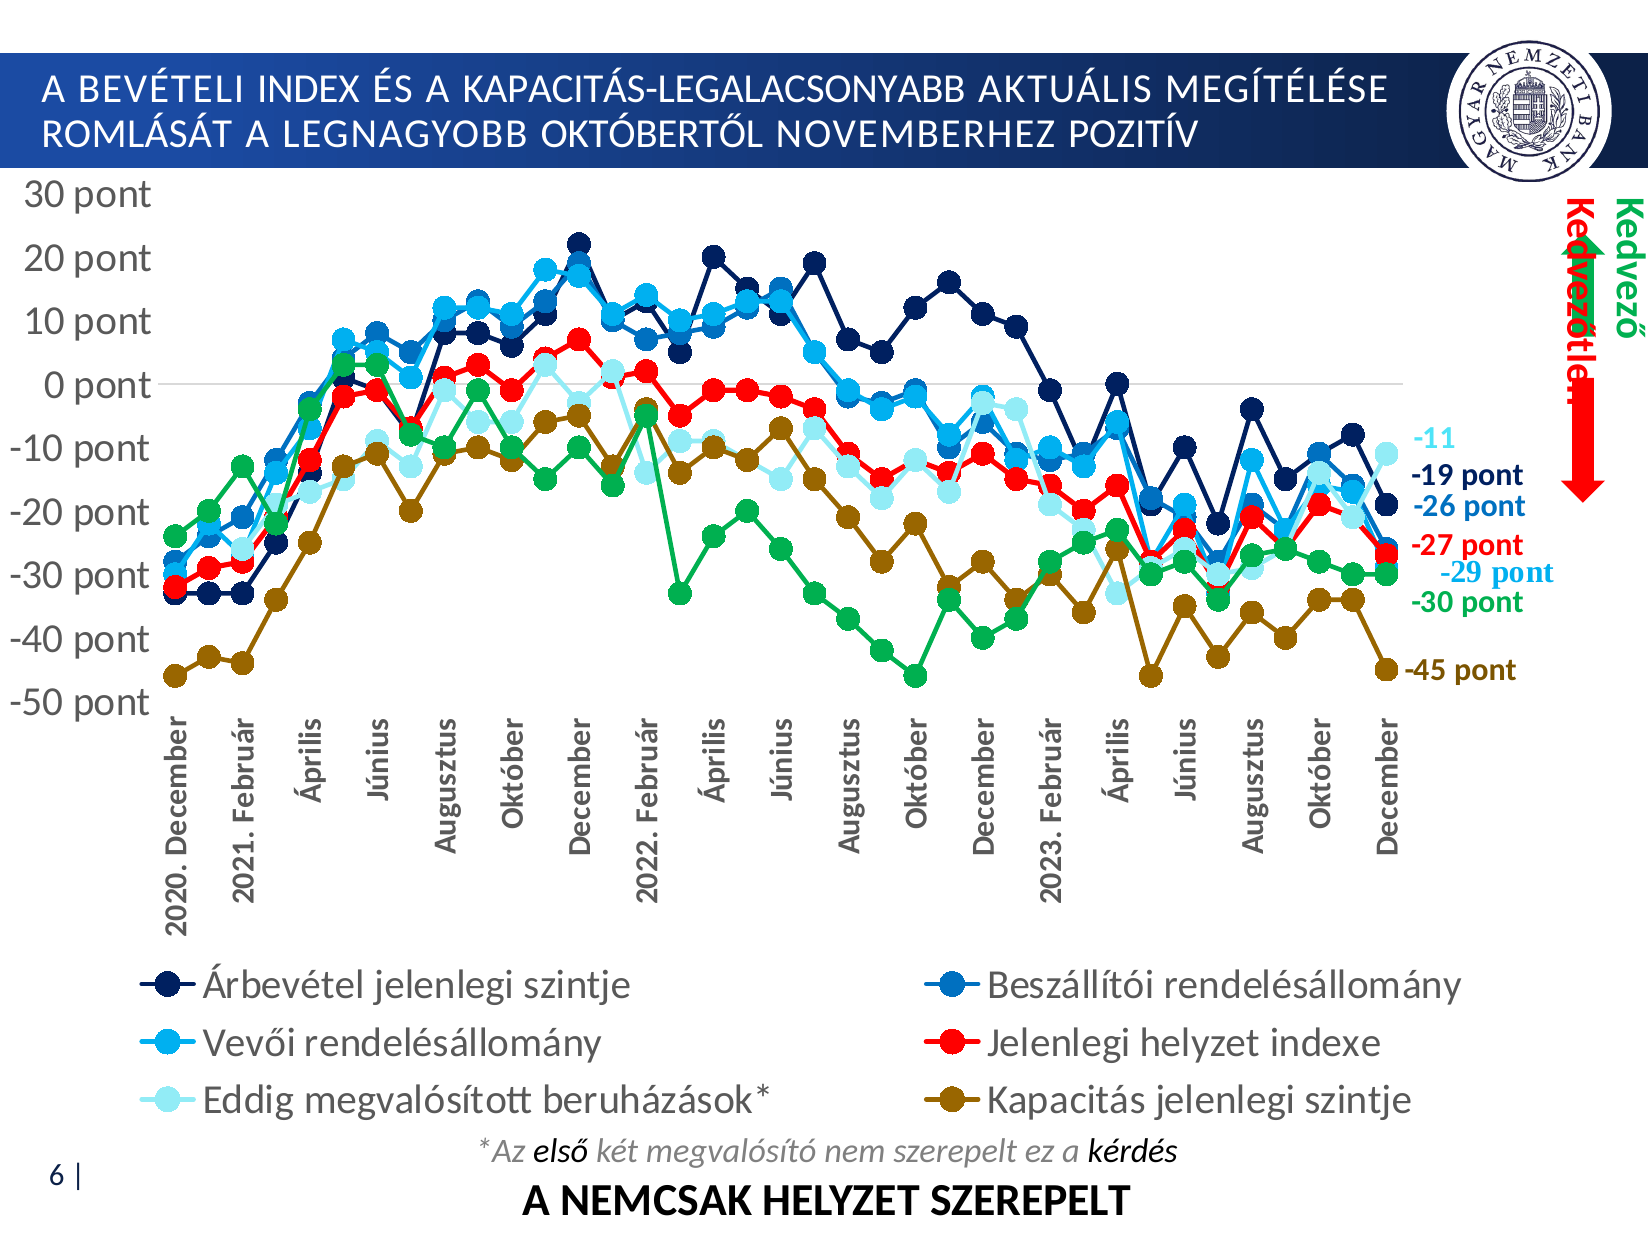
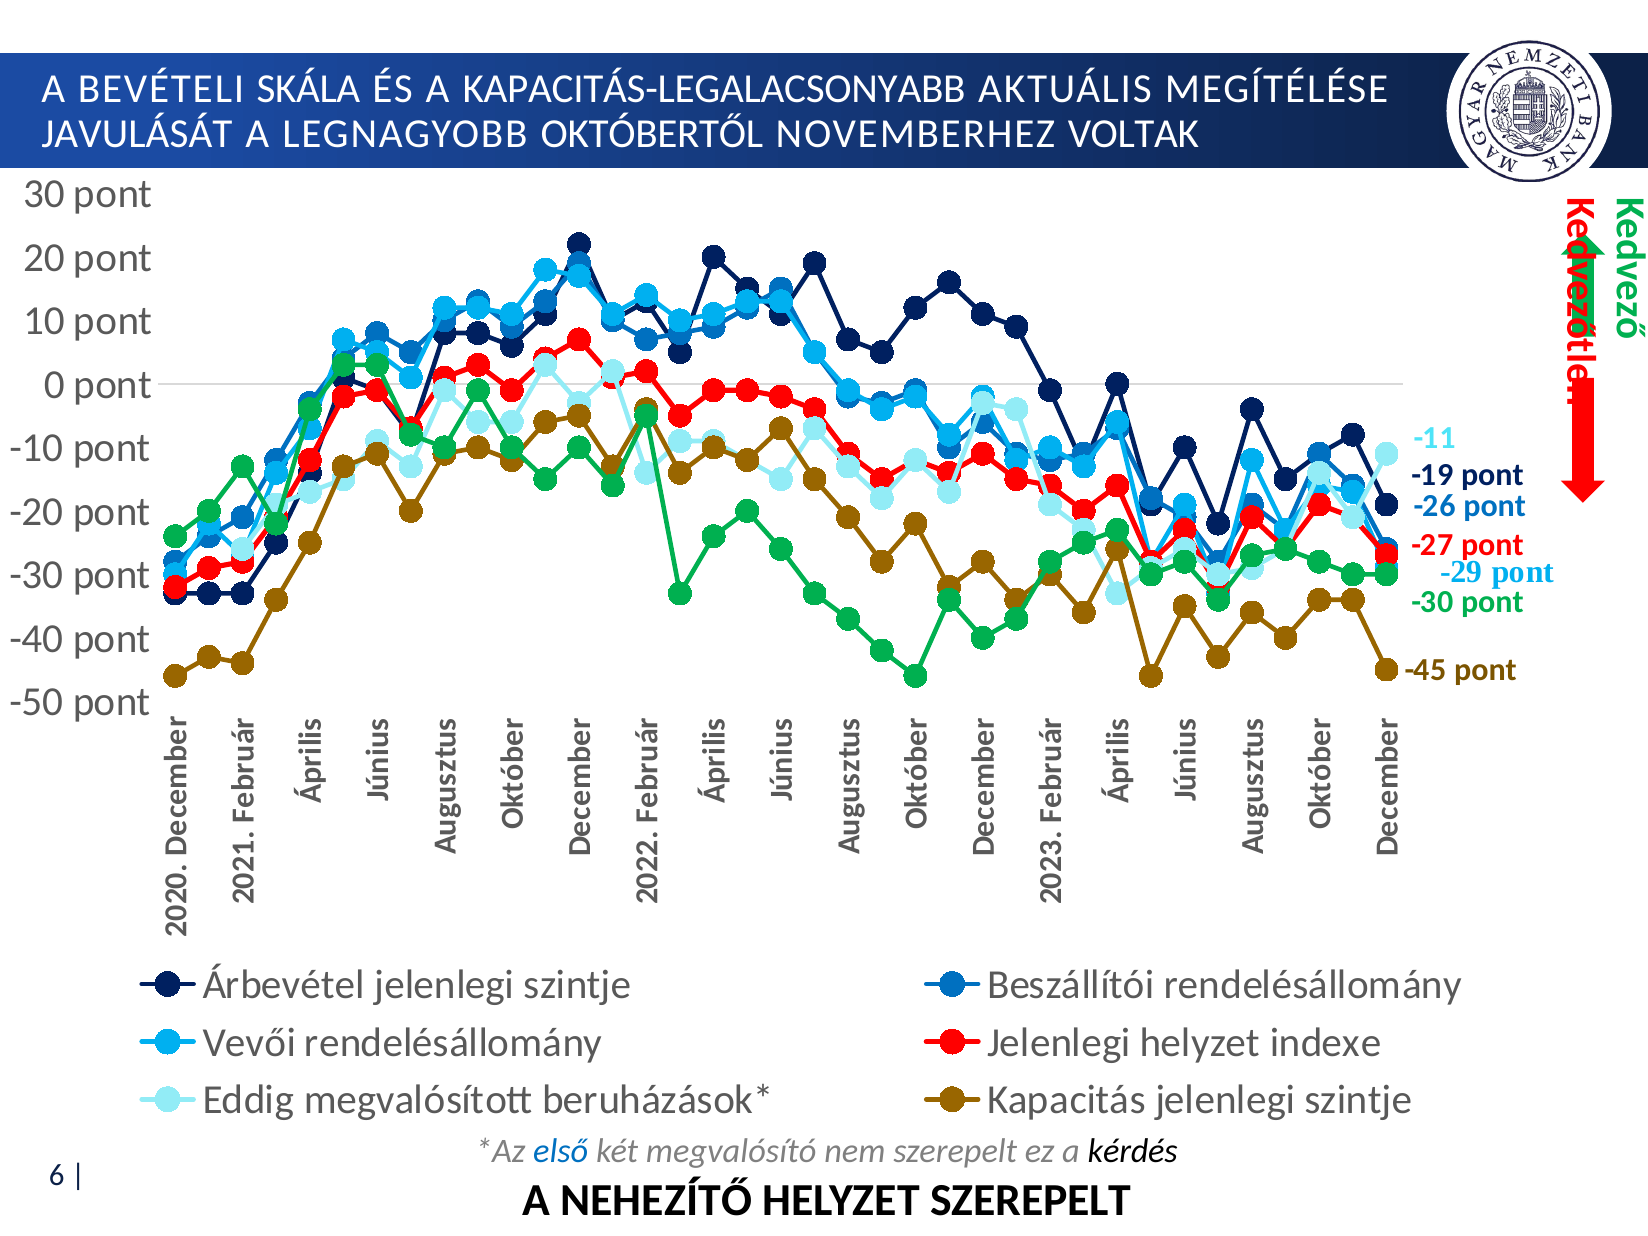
INDEX: INDEX -> SKÁLA (308, 89)
ROMLÁSÁT: ROMLÁSÁT -> JAVULÁSÁT (137, 134)
POZITÍV: POZITÍV -> VOLTAK (1133, 134)
első colour: black -> blue (561, 1151)
NEMCSAK: NEMCSAK -> NEHEZÍTŐ (656, 1200)
